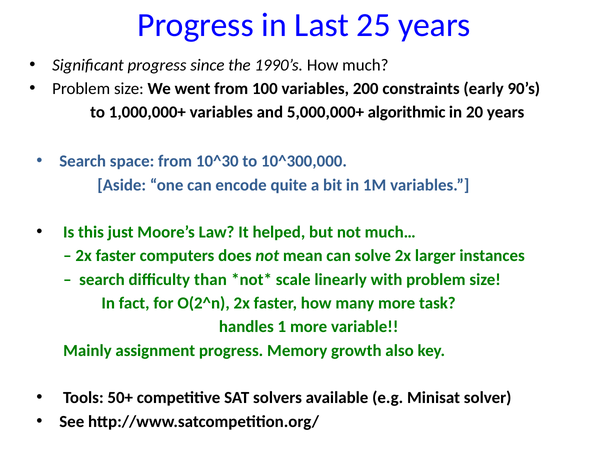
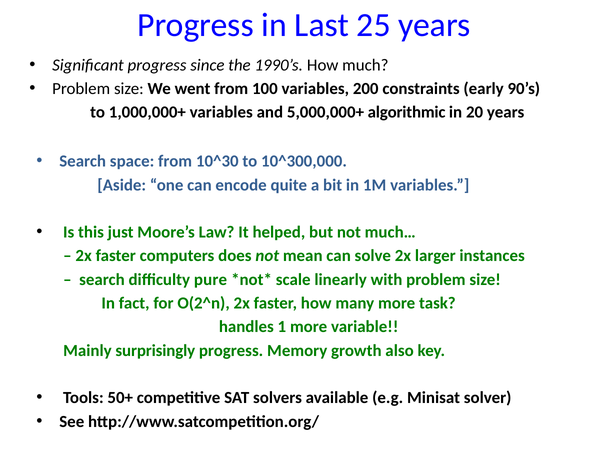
than: than -> pure (211, 280)
assignment: assignment -> surprisingly (155, 350)
